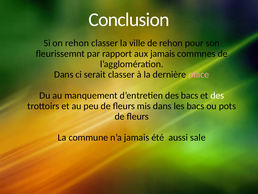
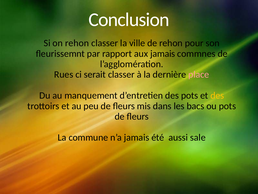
Dans: Dans -> Rues (64, 74)
des bacs: bacs -> pots (190, 95)
des colour: white -> yellow (217, 95)
